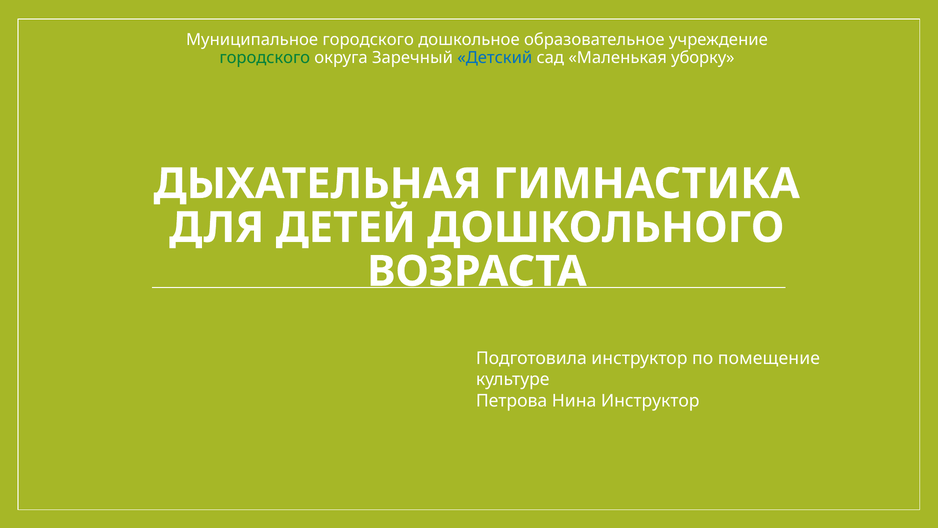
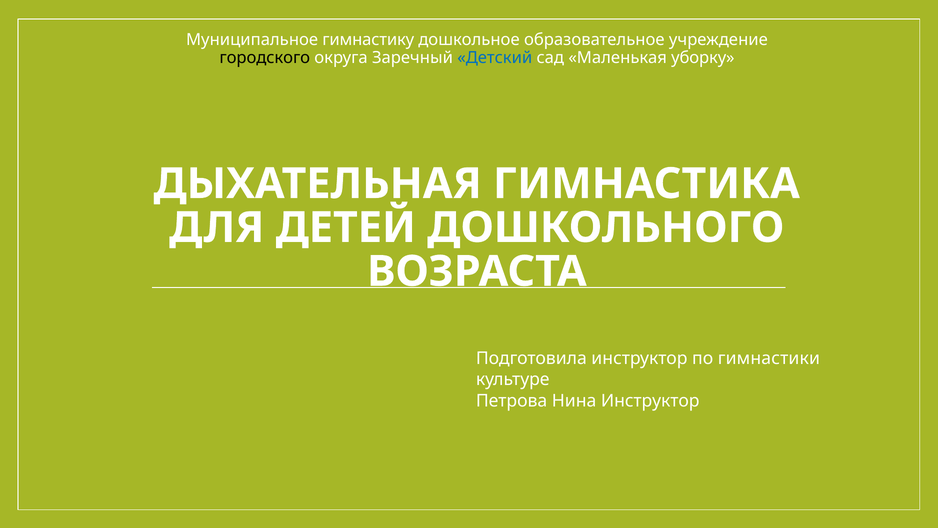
Муниципальное городского: городского -> гимнастику (368, 40)
городского colour: green -> black (265, 58)
помещение: помещение -> гимнастики (769, 358)
